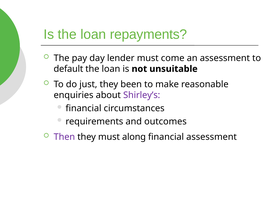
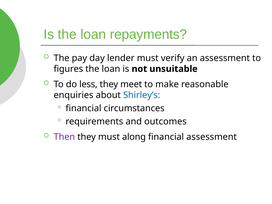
come: come -> verify (173, 58)
default: default -> figures (68, 69)
just: just -> less (88, 84)
been: been -> meet (131, 84)
Shirley’s colour: purple -> blue (142, 95)
